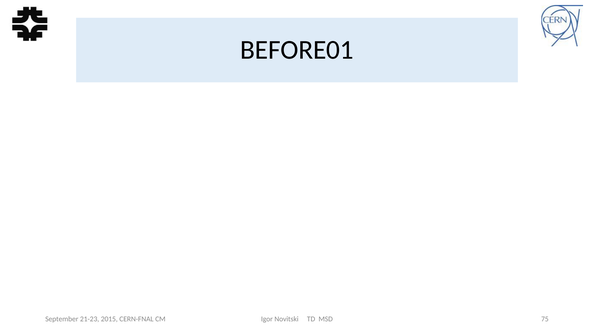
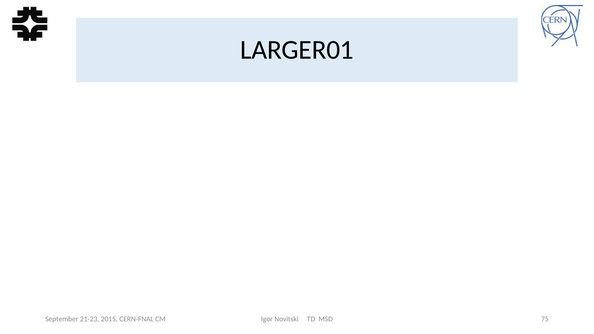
BEFORE01: BEFORE01 -> LARGER01 (297, 50)
